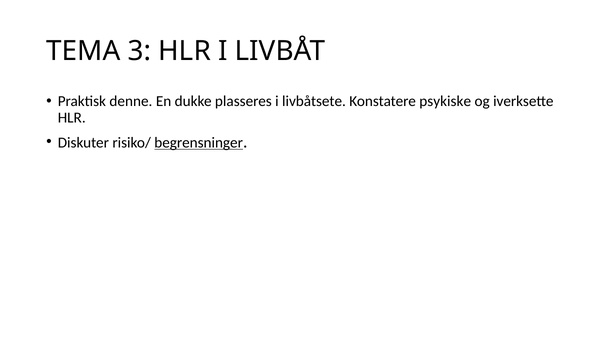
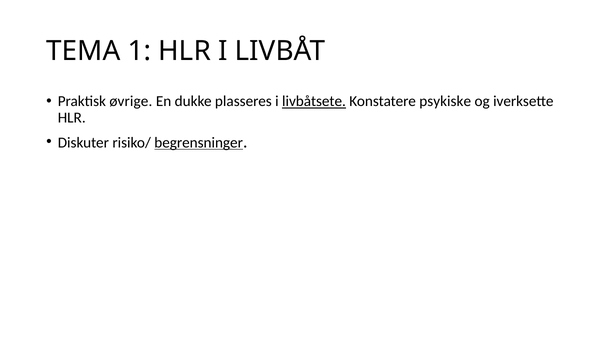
3: 3 -> 1 (139, 51)
denne: denne -> øvrige (131, 101)
livbåtsete underline: none -> present (314, 101)
